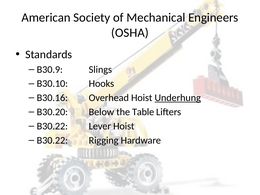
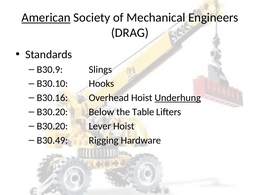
American underline: none -> present (46, 18)
OSHA: OSHA -> DRAG (130, 33)
B30.22: B30.22 -> B30.20 (52, 126)
B30.22: B30.22 -> B30.49 (52, 140)
